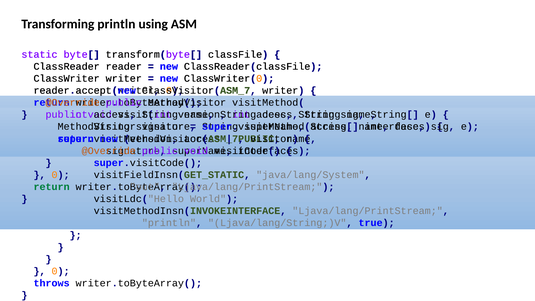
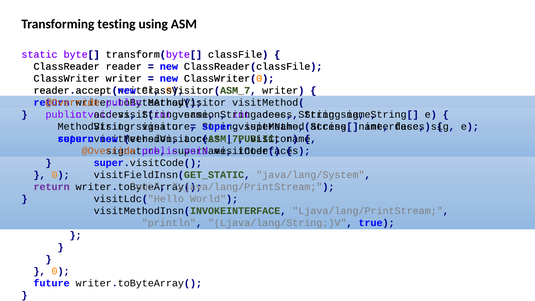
Transforming println: println -> testing (116, 24)
return colour: green -> purple (52, 187)
throws: throws -> future (52, 283)
